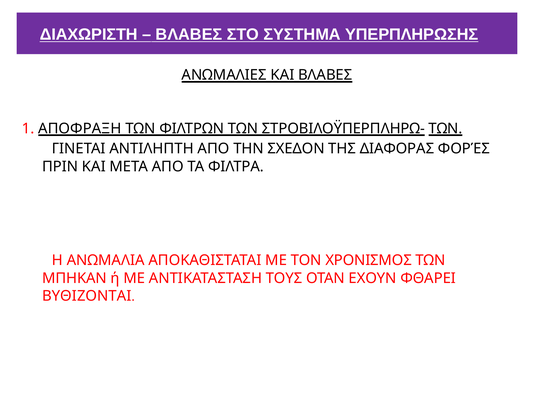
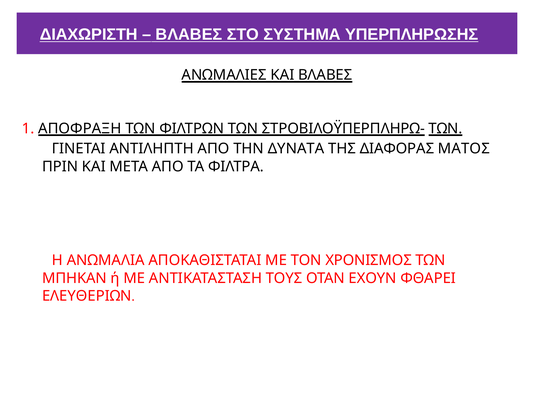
ΣΧΕΔΟΝ: ΣΧΕΔΟΝ -> ΔΥΝΑΤΑ (296, 149)
ΦΟΡΈΣ: ΦΟΡΈΣ -> ΜΑΤΟΣ (464, 149)
ΒΥΘΙΖΟΝΤΑΙ: ΒΥΘΙΖΟΝΤΑΙ -> ΕΛΕΥΘΕΡΙΩΝ (87, 296)
